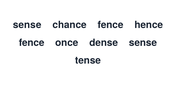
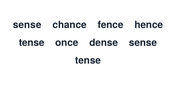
fence: fence -> tense (32, 43)
